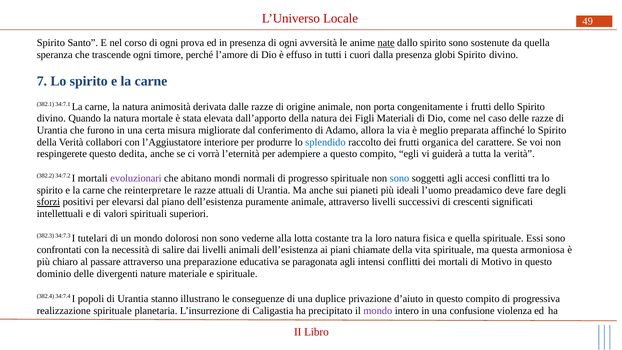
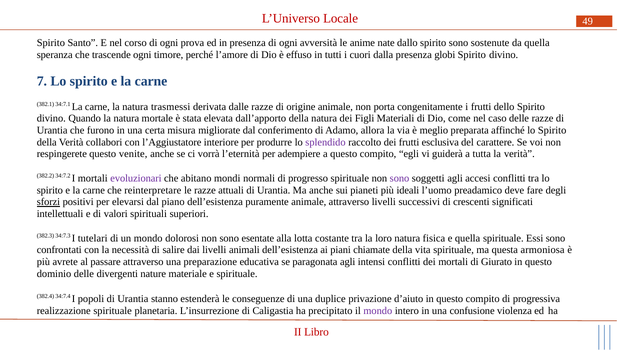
nate underline: present -> none (386, 43)
animosità: animosità -> trasmessi (171, 107)
splendido colour: blue -> purple (325, 142)
organica: organica -> esclusiva (440, 142)
dedita: dedita -> venite (133, 154)
sono colour: blue -> purple (400, 179)
vederne: vederne -> esentate (258, 238)
chiaro: chiaro -> avrete (65, 262)
Motivo: Motivo -> Giurato (497, 262)
illustrano: illustrano -> estenderà (200, 299)
